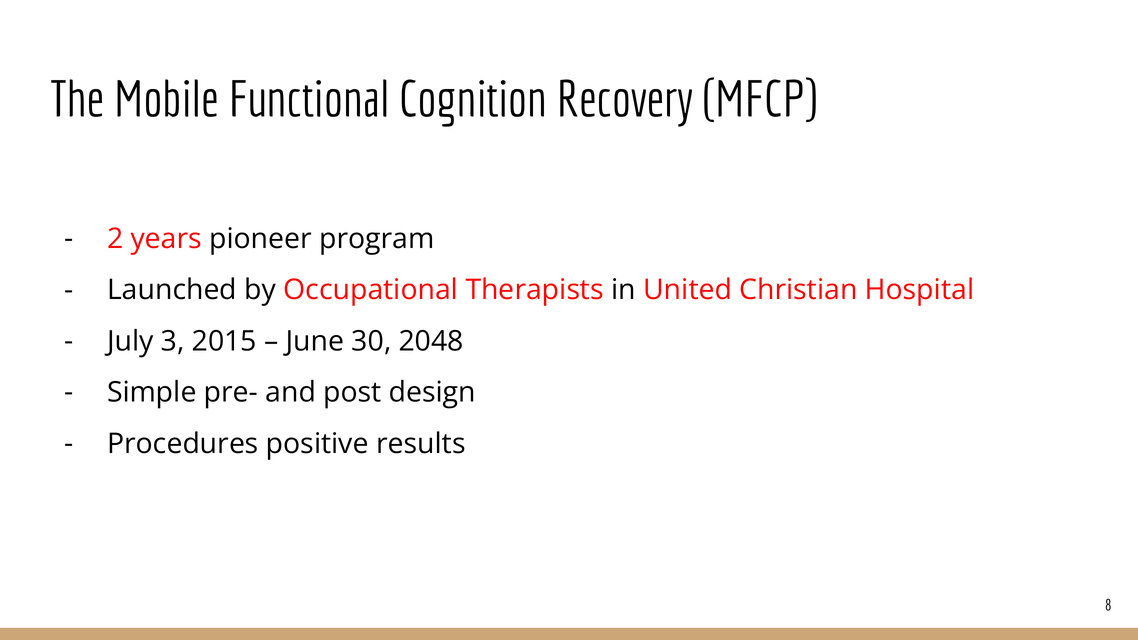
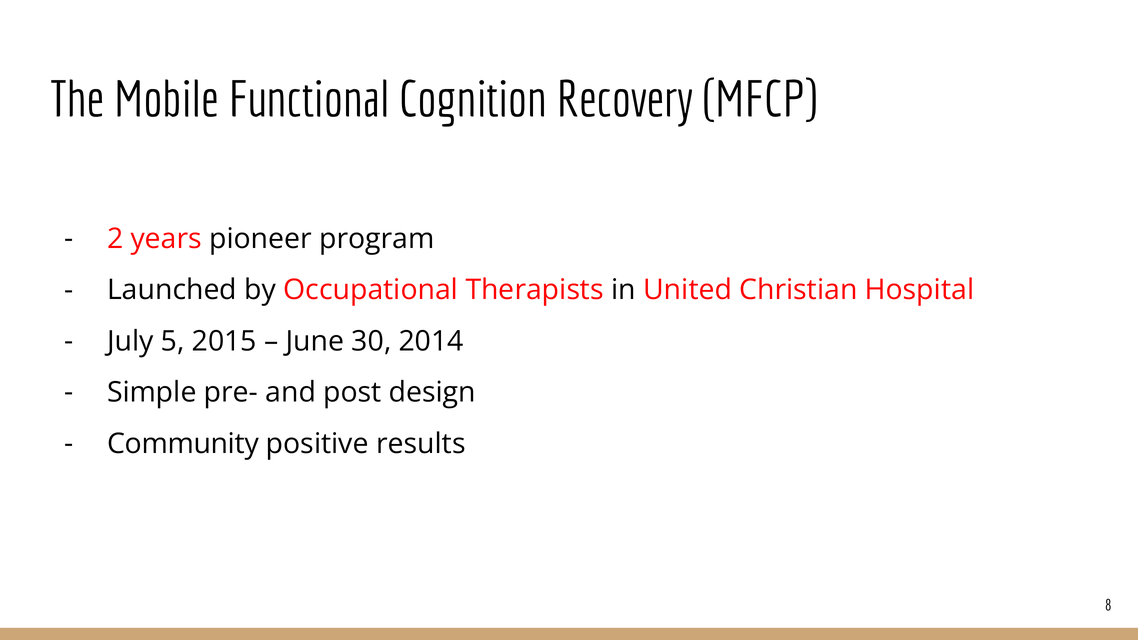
3: 3 -> 5 (173, 341)
2048: 2048 -> 2014 (431, 341)
Procedures: Procedures -> Community (183, 444)
